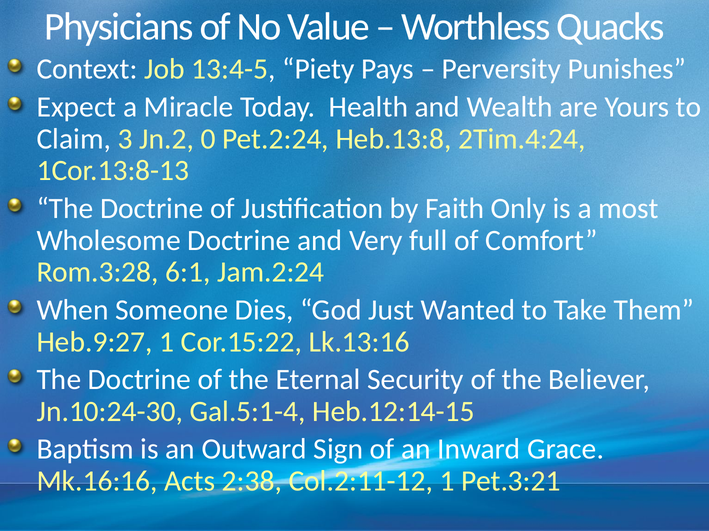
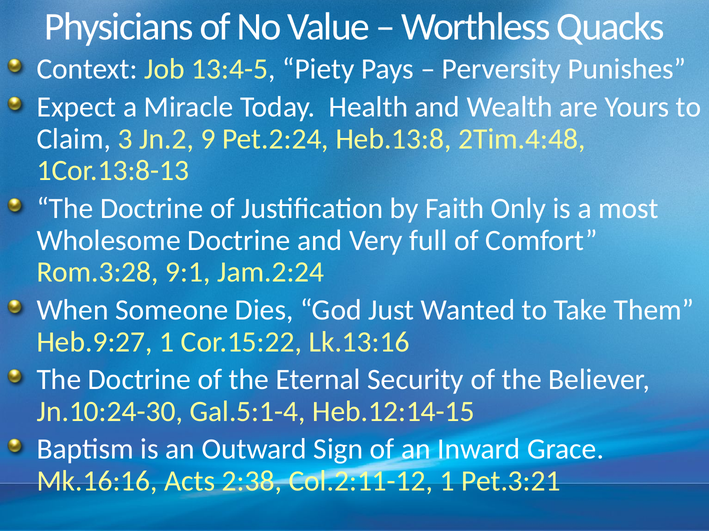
0: 0 -> 9 (208, 139)
2Tim.4:24: 2Tim.4:24 -> 2Tim.4:48 (522, 139)
6:1: 6:1 -> 9:1 (188, 273)
